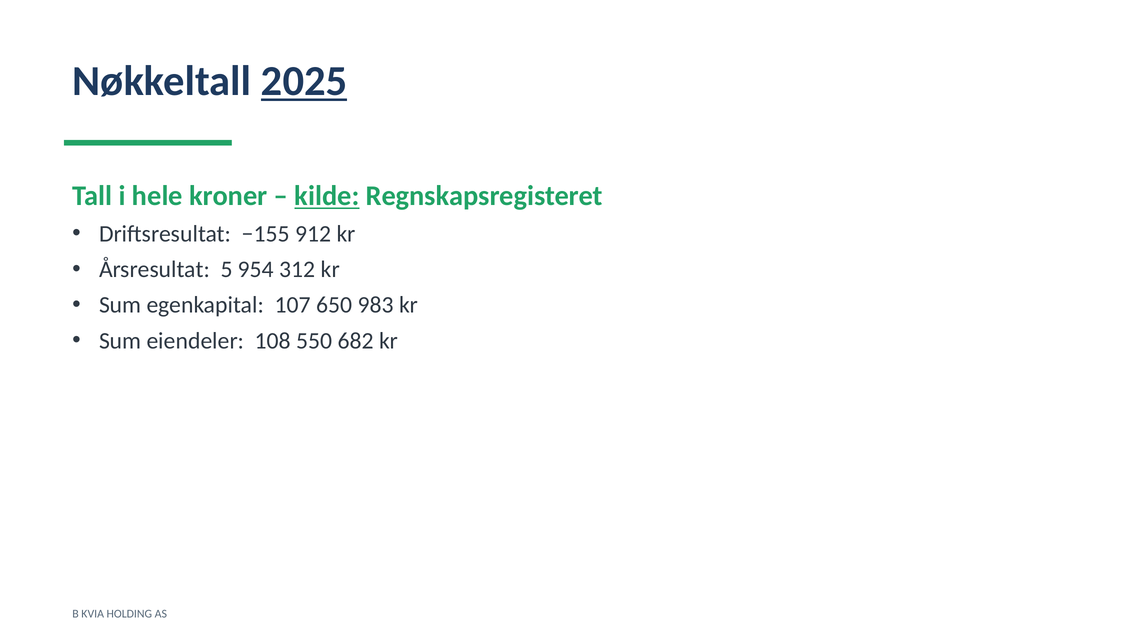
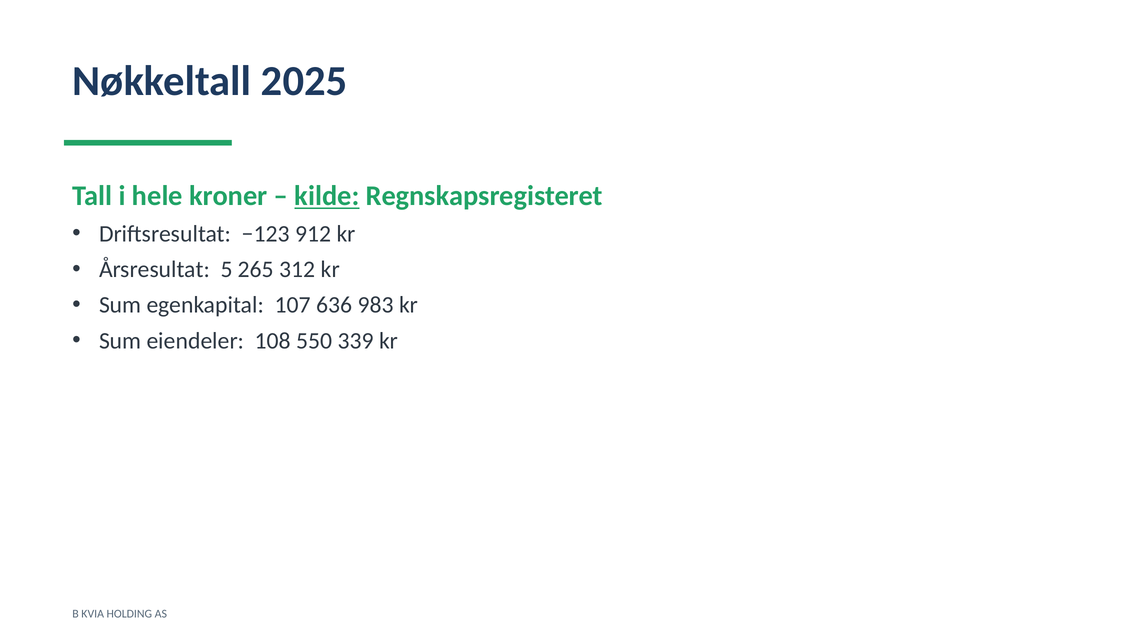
2025 underline: present -> none (304, 81)
−155: −155 -> −123 (266, 234)
954: 954 -> 265 (256, 269)
650: 650 -> 636 (334, 305)
682: 682 -> 339 (356, 340)
